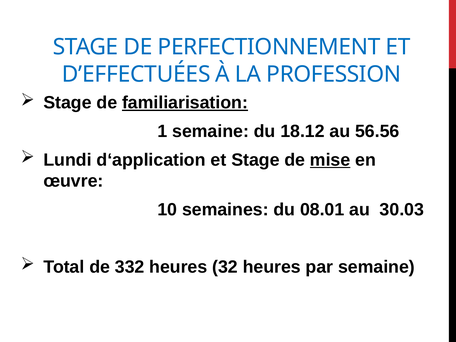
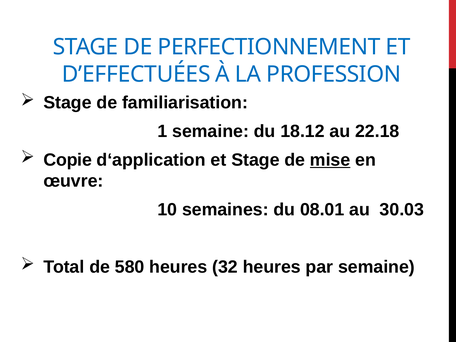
familiarisation underline: present -> none (185, 103)
56.56: 56.56 -> 22.18 (377, 131)
Lundi: Lundi -> Copie (68, 160)
332: 332 -> 580 (130, 267)
